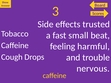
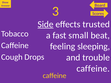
Side underline: none -> present (46, 24)
harmful: harmful -> sleeping (94, 47)
nervous: nervous -> caffeine (93, 69)
